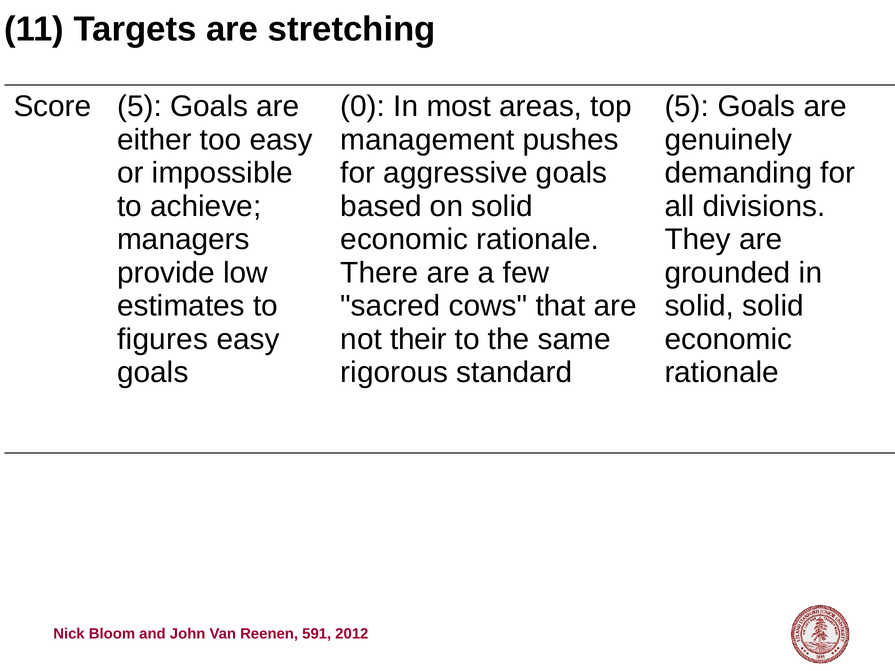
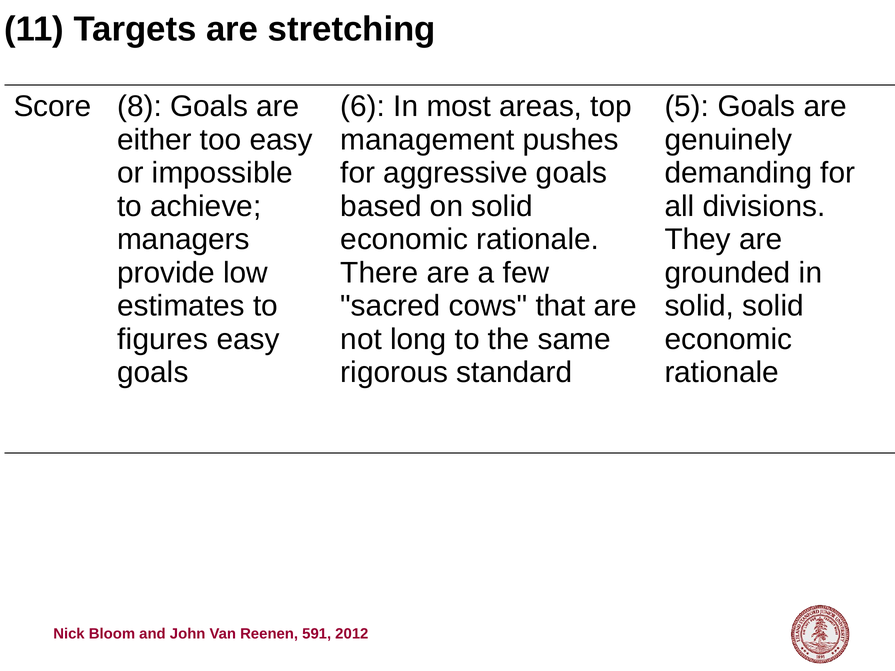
Score 5: 5 -> 8 (140, 107)
0: 0 -> 6 (363, 107)
their: their -> long (418, 340)
